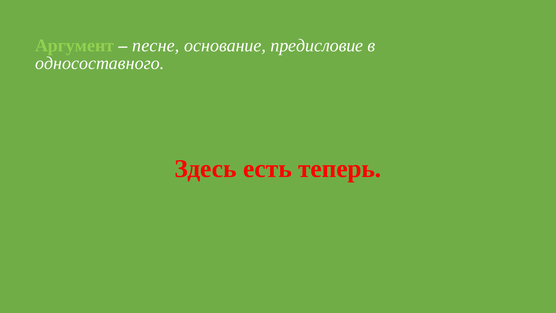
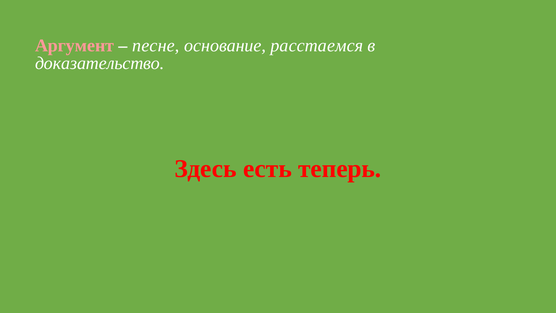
Аргумент colour: light green -> pink (75, 46)
предисловие: предисловие -> расстаемся (317, 46)
односоставного: односоставного -> доказательство (100, 63)
